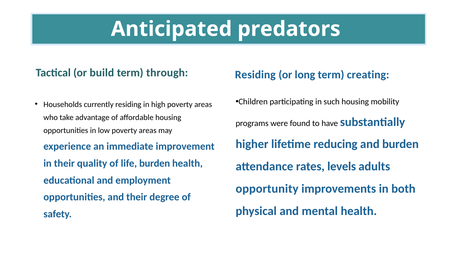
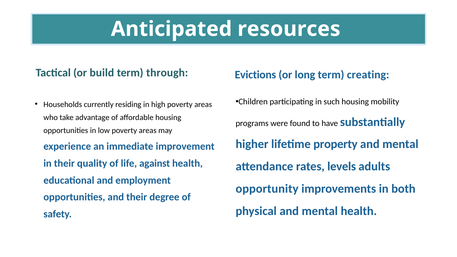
predators: predators -> resources (289, 29)
Residing: Residing -> Evictions (255, 75)
reducing: reducing -> property (336, 144)
burden: burden -> mental (400, 144)
life burden: burden -> against (155, 163)
